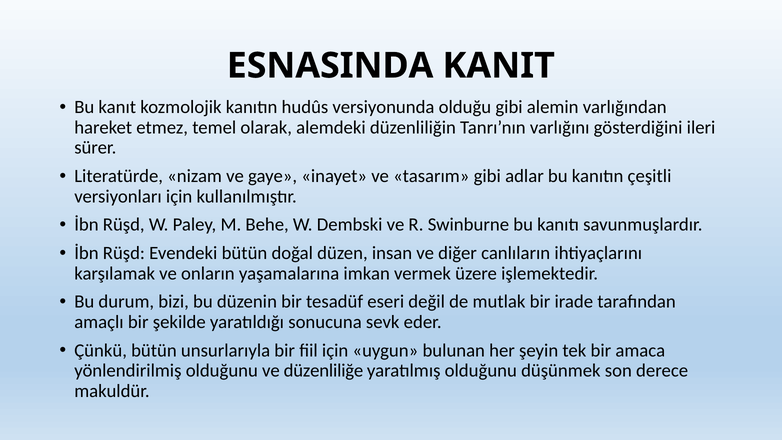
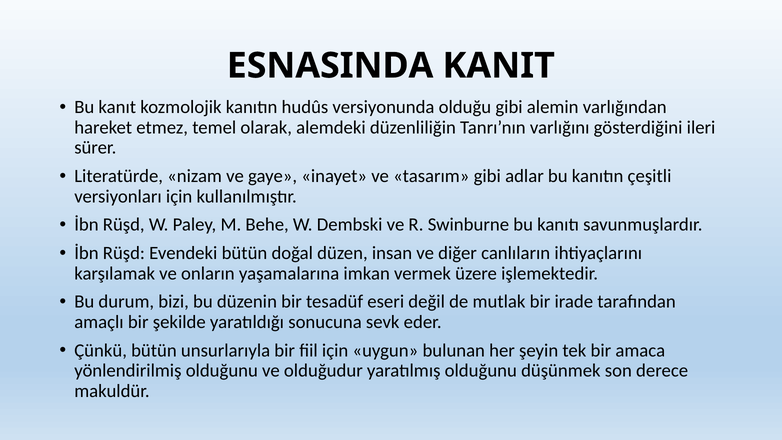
düzenliliğe: düzenliliğe -> olduğudur (323, 371)
